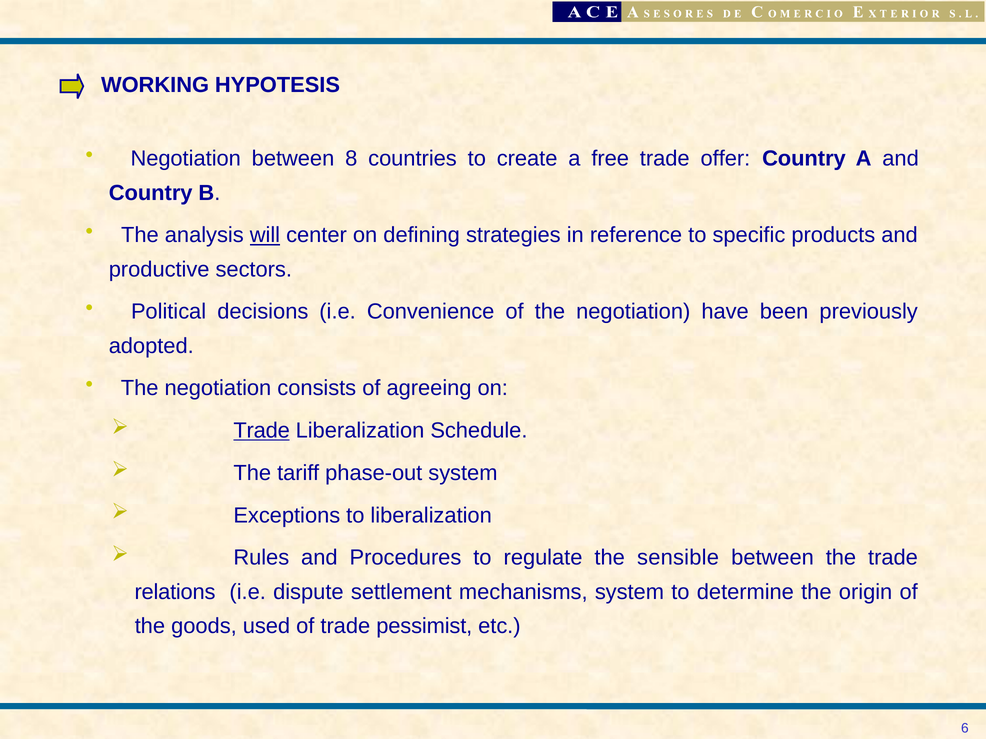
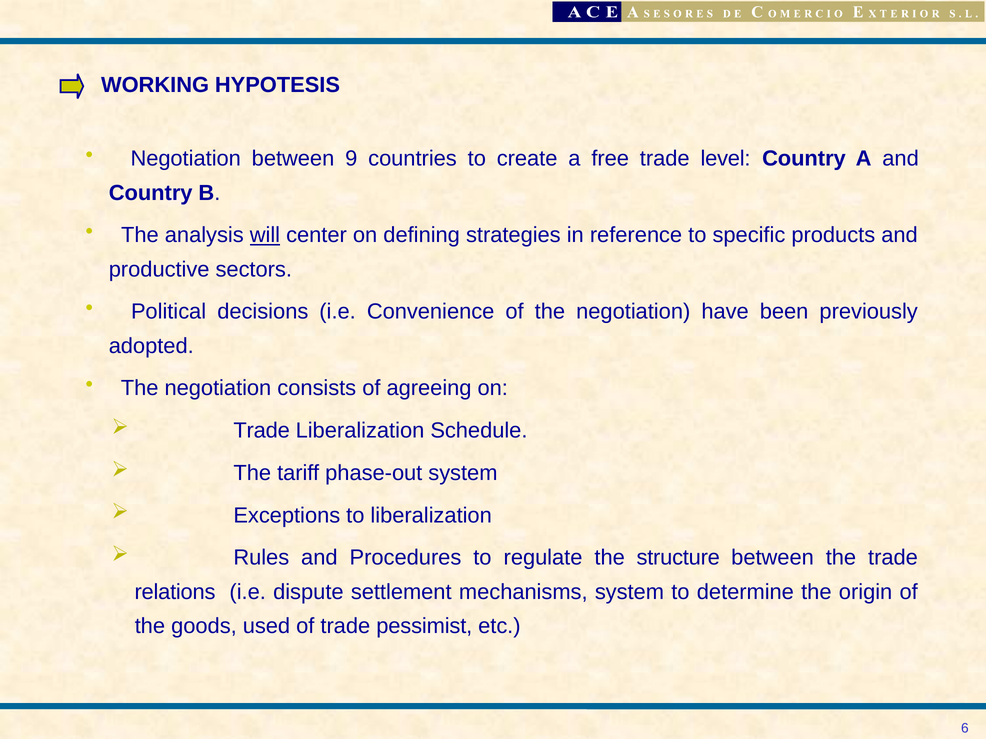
8: 8 -> 9 (351, 159)
offer: offer -> level (726, 159)
Trade underline: present -> none (262, 431)
sensible: sensible -> structure (678, 558)
